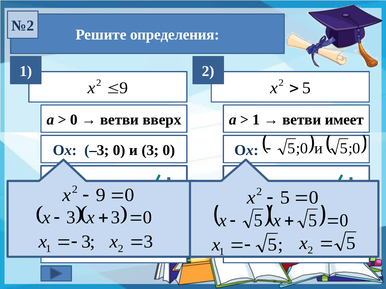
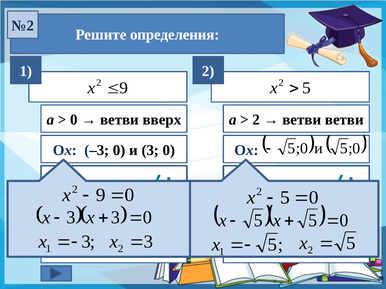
1: 1 -> 2 (256, 120)
ветви имеет: имеет -> ветви (344, 120)
